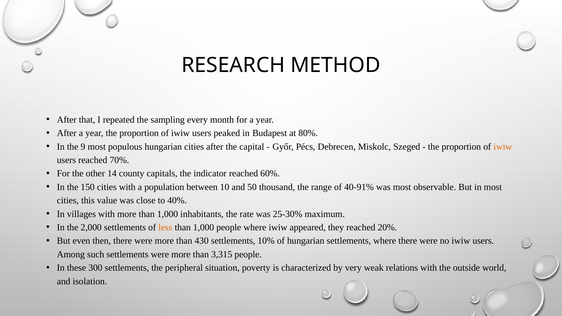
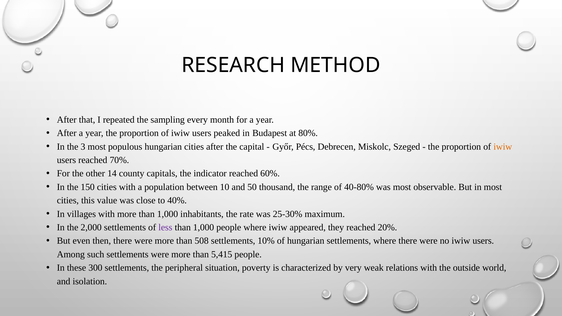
9: 9 -> 3 (83, 147)
40-91%: 40-91% -> 40-80% (359, 187)
less colour: orange -> purple (165, 228)
430: 430 -> 508 (202, 241)
3,315: 3,315 -> 5,415 (222, 254)
